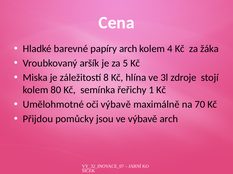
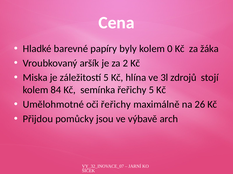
papíry arch: arch -> byly (128, 49)
4: 4 -> 0 (170, 49)
5: 5 -> 2 (125, 63)
záležitostí 8: 8 -> 5 (106, 78)
zdroje: zdroje -> zdrojů (183, 78)
80: 80 -> 84 (56, 90)
řeřichy 1: 1 -> 5 (151, 90)
oči výbavě: výbavě -> řeřichy (116, 105)
70: 70 -> 26 (200, 105)
